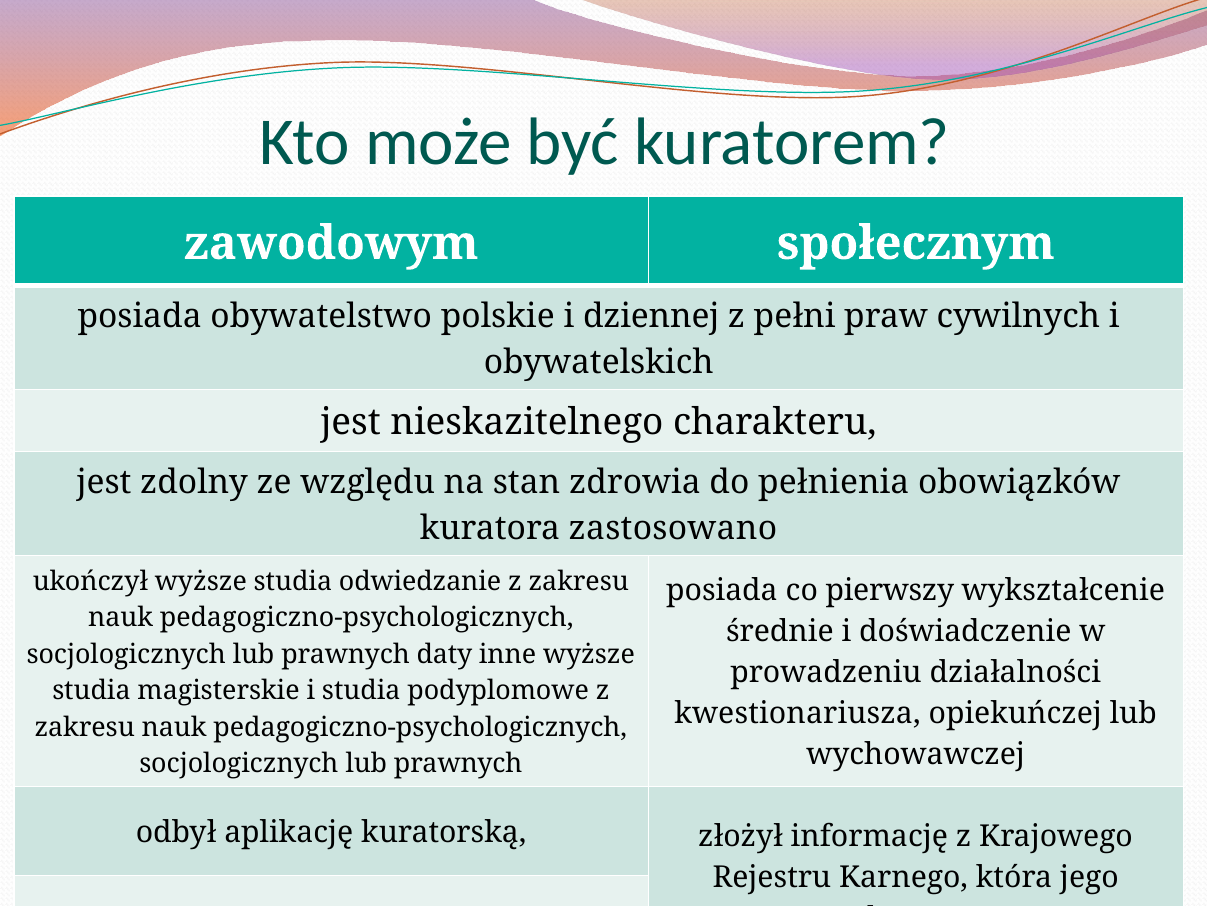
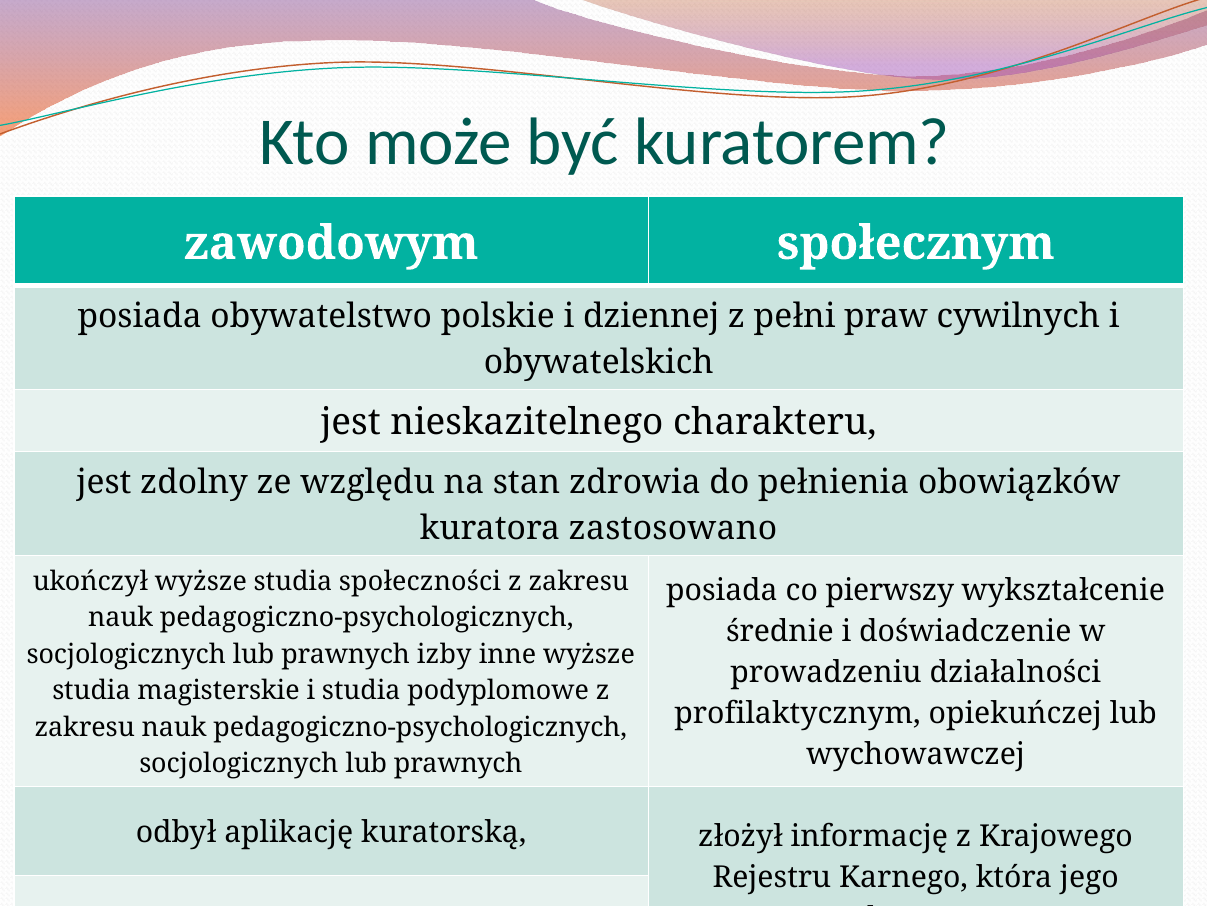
odwiedzanie: odwiedzanie -> społeczności (420, 581)
daty: daty -> izby (444, 654)
kwestionariusza: kwestionariusza -> profilaktycznym (797, 713)
